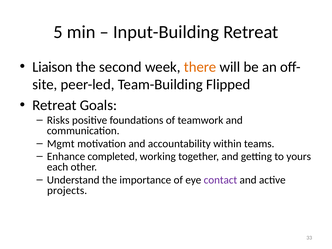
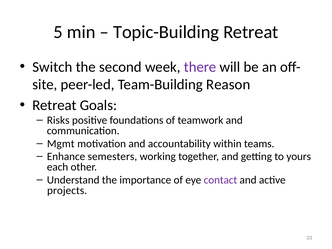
Input-Building: Input-Building -> Topic-Building (166, 32)
Liaison: Liaison -> Switch (52, 67)
there colour: orange -> purple (200, 67)
Flipped: Flipped -> Reason (228, 85)
completed: completed -> semesters (112, 156)
